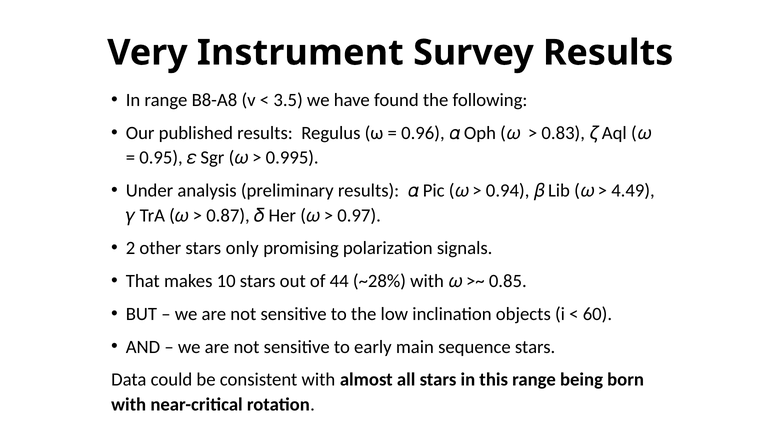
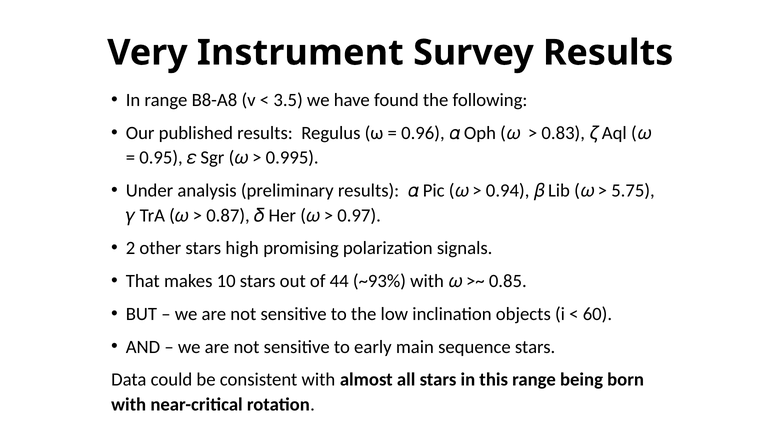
4.49: 4.49 -> 5.75 (633, 190)
only: only -> high (242, 248)
~28%: ~28% -> ~93% (379, 281)
